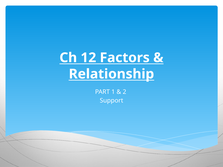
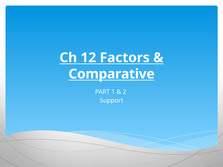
Relationship: Relationship -> Comparative (112, 74)
